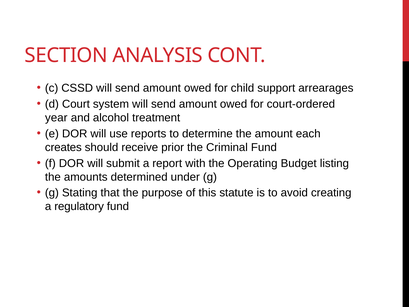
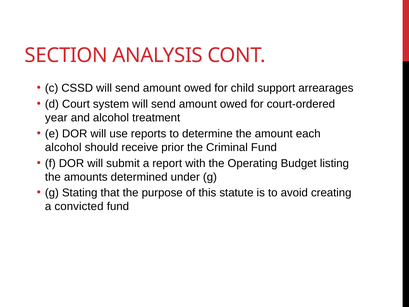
creates: creates -> alcohol (63, 147)
regulatory: regulatory -> convicted (79, 206)
